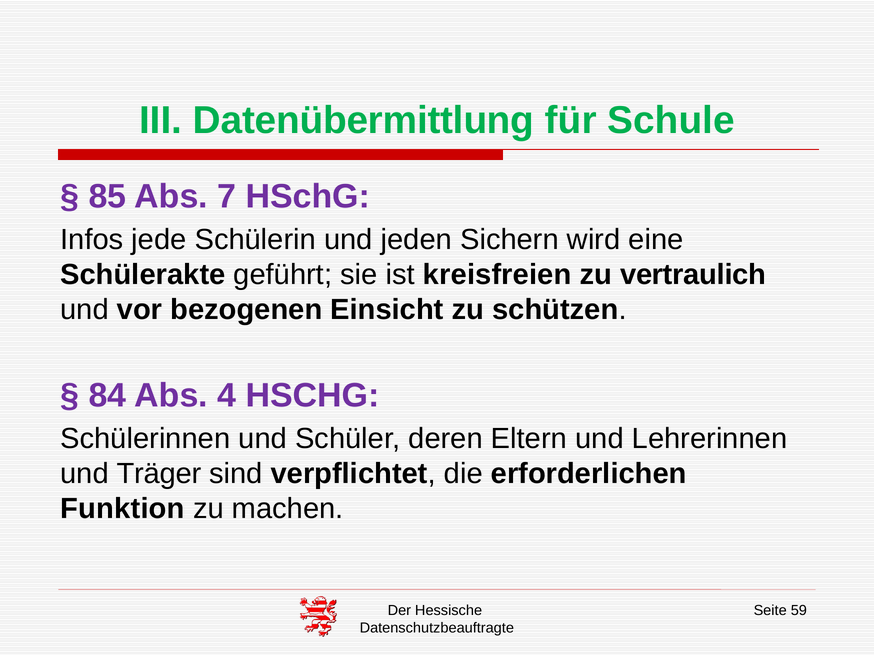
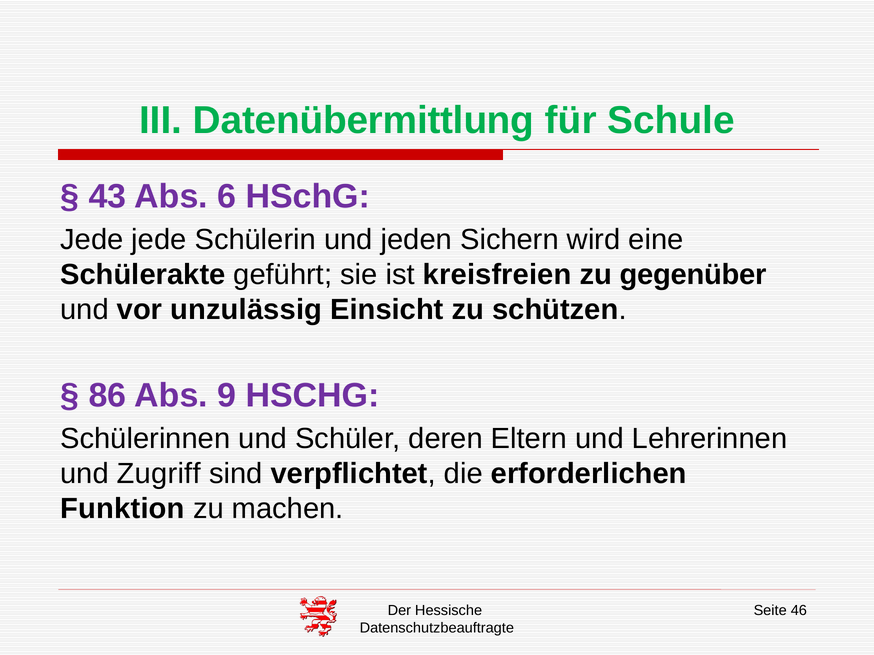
85: 85 -> 43 (107, 197)
7: 7 -> 6 (227, 197)
Infos: Infos -> Jede (92, 240)
vertraulich: vertraulich -> gegenüber (693, 275)
bezogenen: bezogenen -> unzulässig (246, 310)
84: 84 -> 86 (107, 396)
4: 4 -> 9 (227, 396)
Träger: Träger -> Zugriff (159, 474)
59: 59 -> 46 (799, 611)
